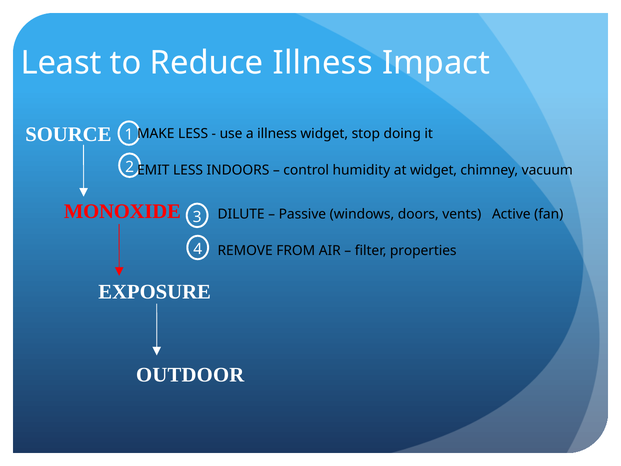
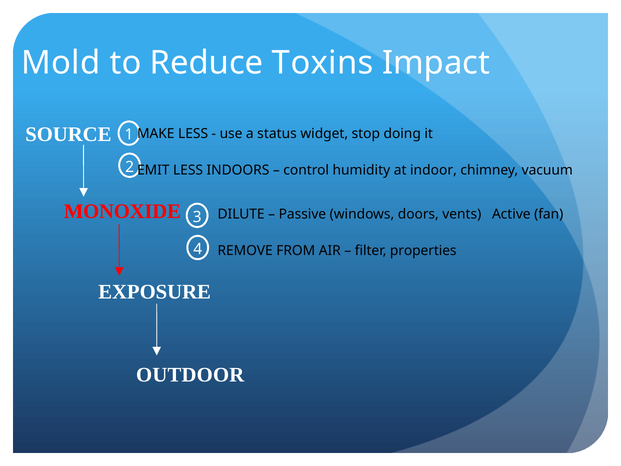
Least: Least -> Mold (61, 63)
Reduce Illness: Illness -> Toxins (323, 63)
a illness: illness -> status (277, 134)
at widget: widget -> indoor (433, 170)
